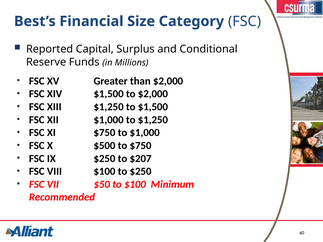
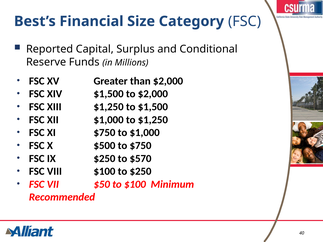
$207: $207 -> $570 (141, 159)
